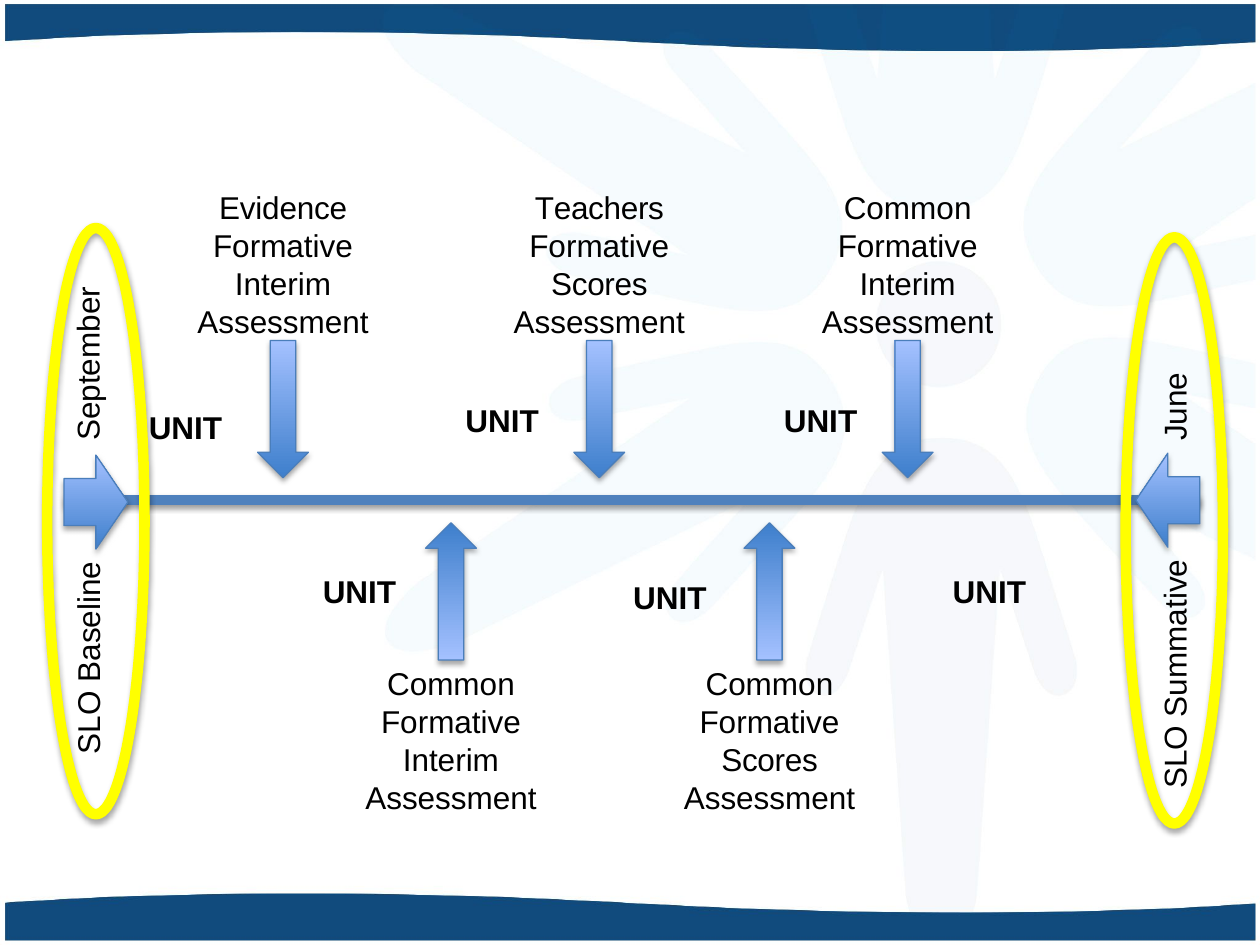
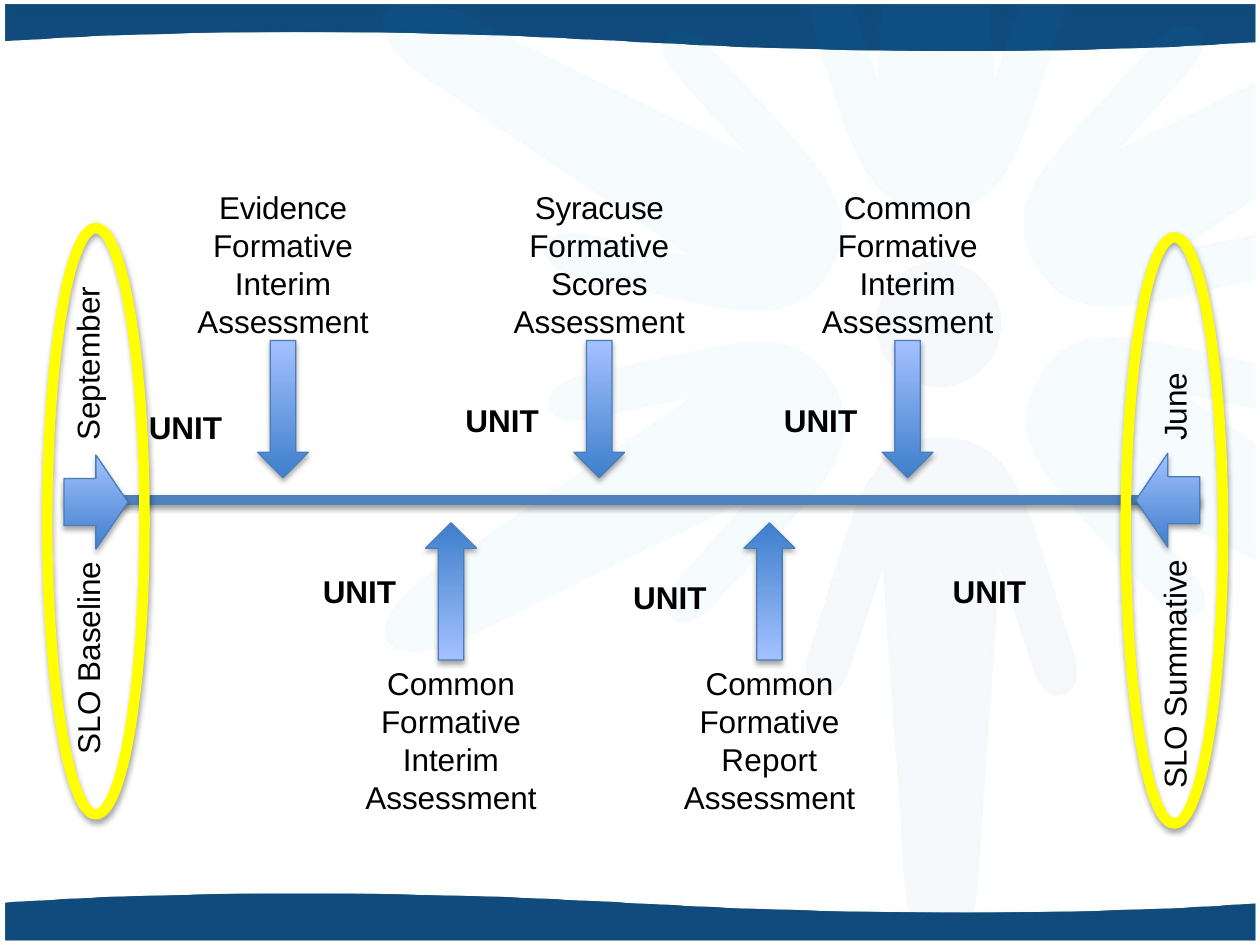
Teachers: Teachers -> Syracuse (599, 210)
Scores: Scores -> Report (769, 761)
